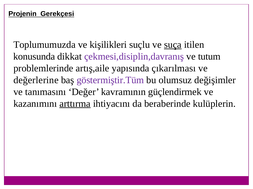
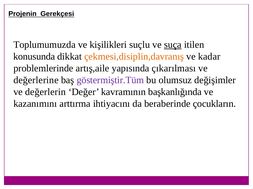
çekmesi,disiplin,davranış colour: purple -> orange (134, 57)
tutum: tutum -> kadar (209, 57)
tanımasını: tanımasını -> değerlerin (46, 92)
güçlendirmek: güçlendirmek -> başkanlığında (175, 92)
arttırma underline: present -> none (75, 104)
kulüplerin: kulüplerin -> çocukların (214, 104)
